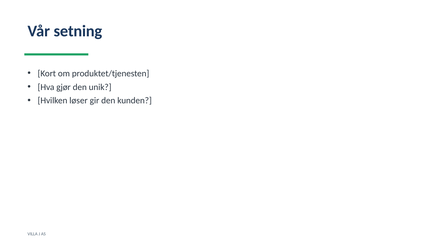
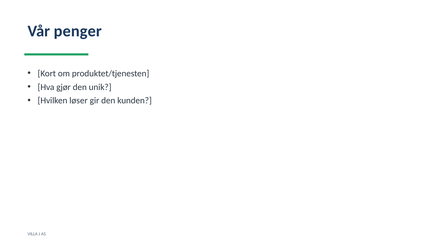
setning: setning -> penger (78, 31)
